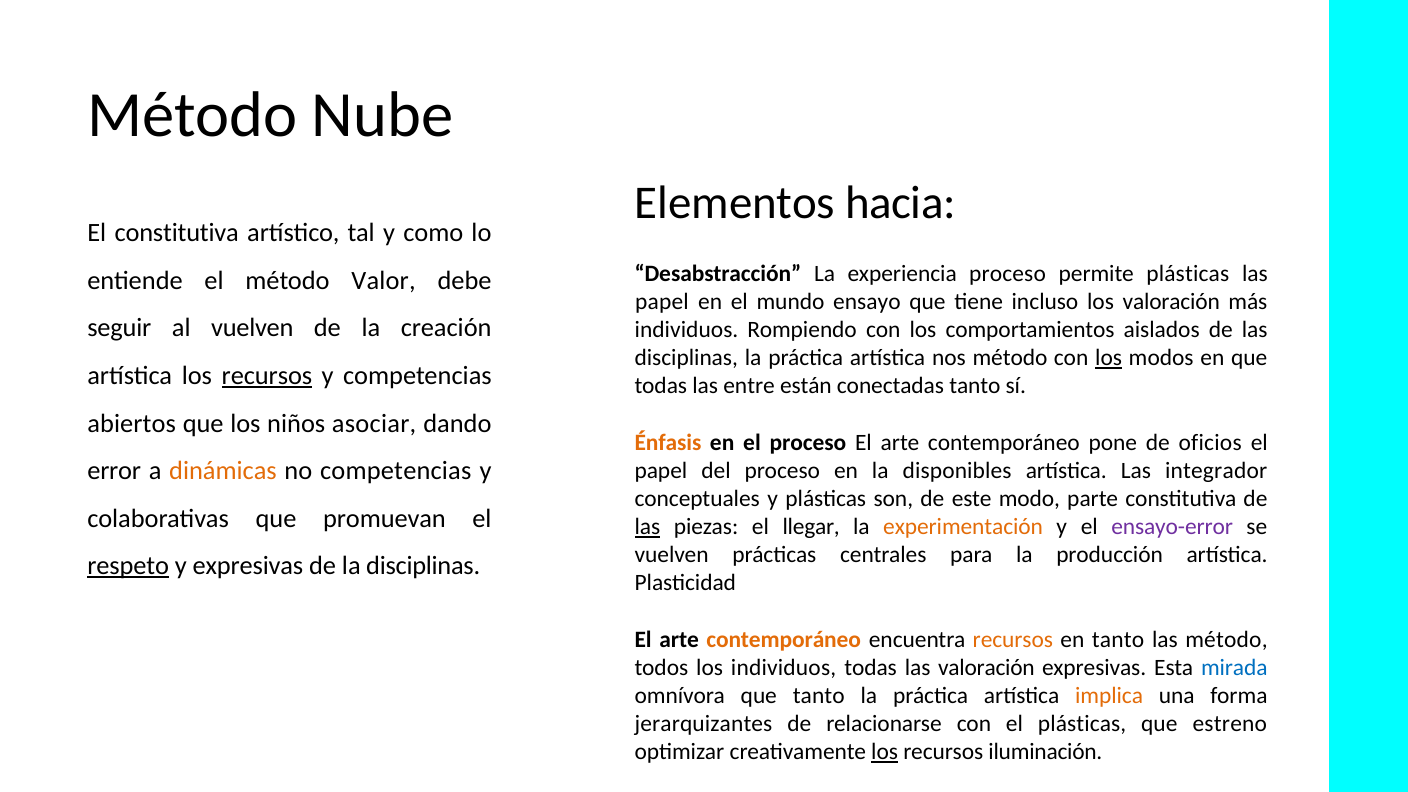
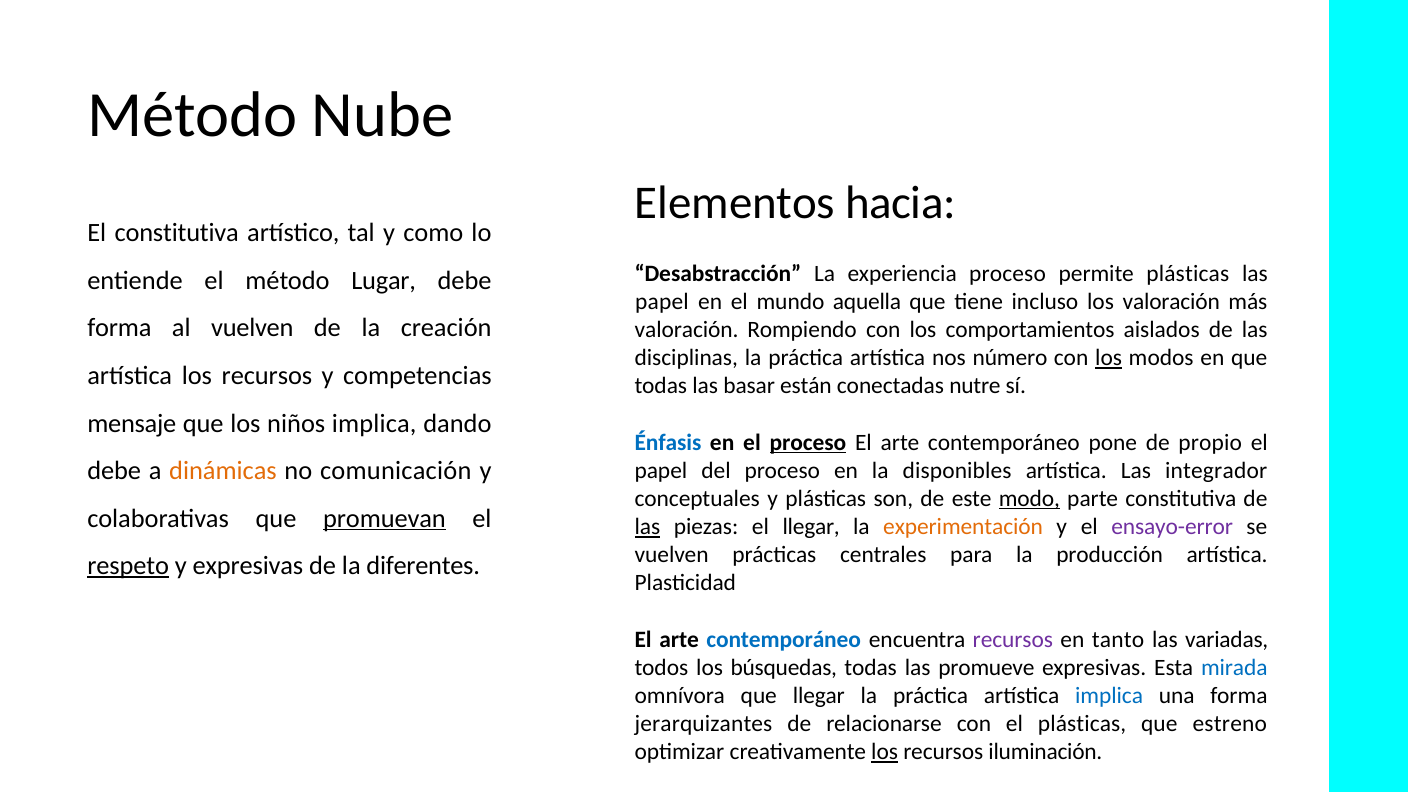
Valor: Valor -> Lugar (384, 281)
ensayo: ensayo -> aquella (867, 302)
seguir: seguir -> forma (119, 328)
individuos: individuos -> valoración (687, 330)
nos método: método -> número (1010, 358)
recursos underline: present -> none (267, 376)
entre: entre -> basar (749, 386)
conectadas tanto: tanto -> nutre (975, 386)
abiertos: abiertos -> mensaje (132, 423)
niños asociar: asociar -> implica (374, 423)
Énfasis colour: orange -> blue (668, 442)
proceso underline: none -> present (808, 442)
oficios: oficios -> propio (1210, 442)
error: error -> debe (114, 471)
no competencias: competencias -> comunicación (396, 471)
modo underline: none -> present (1029, 499)
promuevan underline: none -> present (384, 518)
la disciplinas: disciplinas -> diferentes (423, 566)
contemporáneo colour: orange -> blue (784, 639)
recursos colour: orange -> purple (1013, 639)
las método: método -> variadas (1227, 639)
los individuos: individuos -> búsquedas (784, 668)
las valoración: valoración -> promueve (986, 668)
que tanto: tanto -> llegar (819, 696)
implica colour: orange -> blue (1109, 696)
